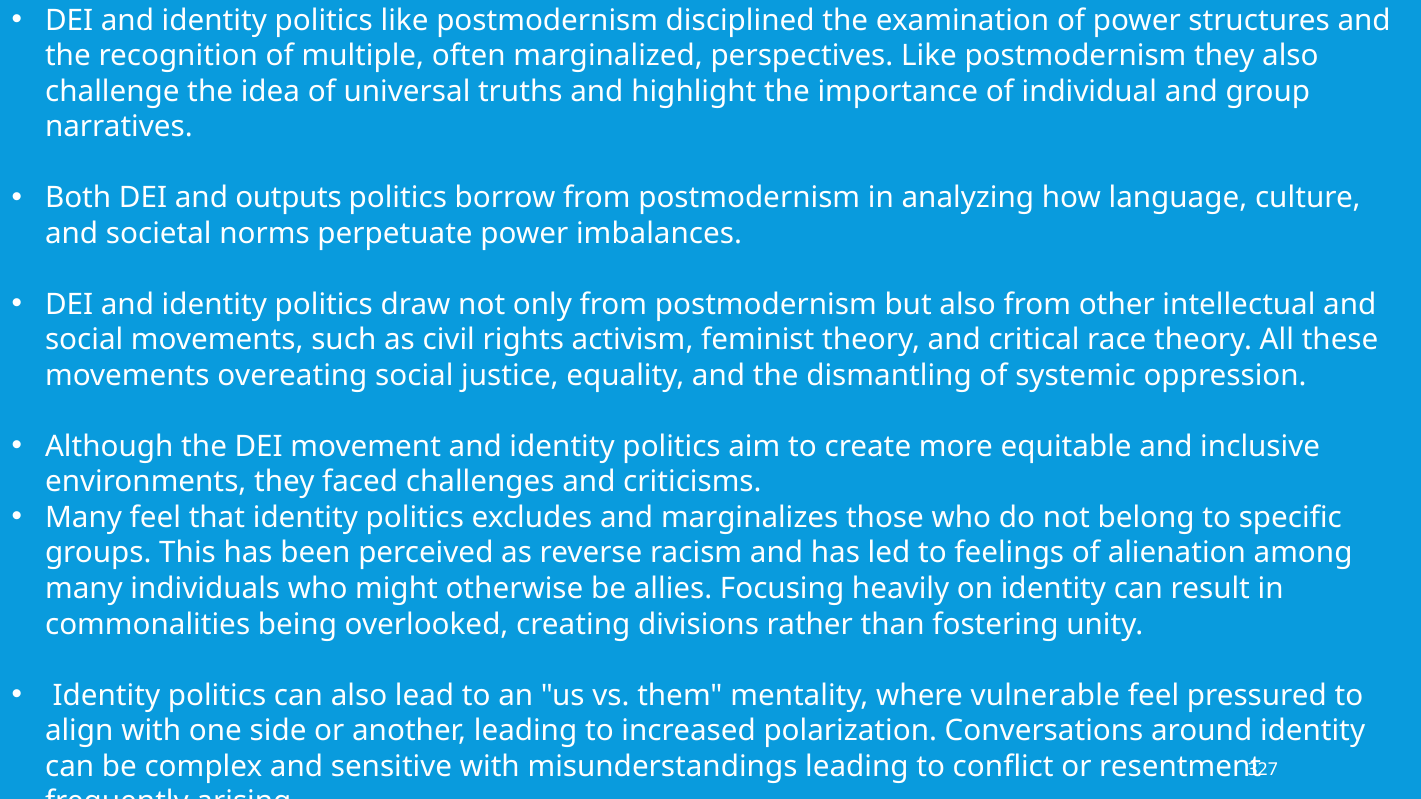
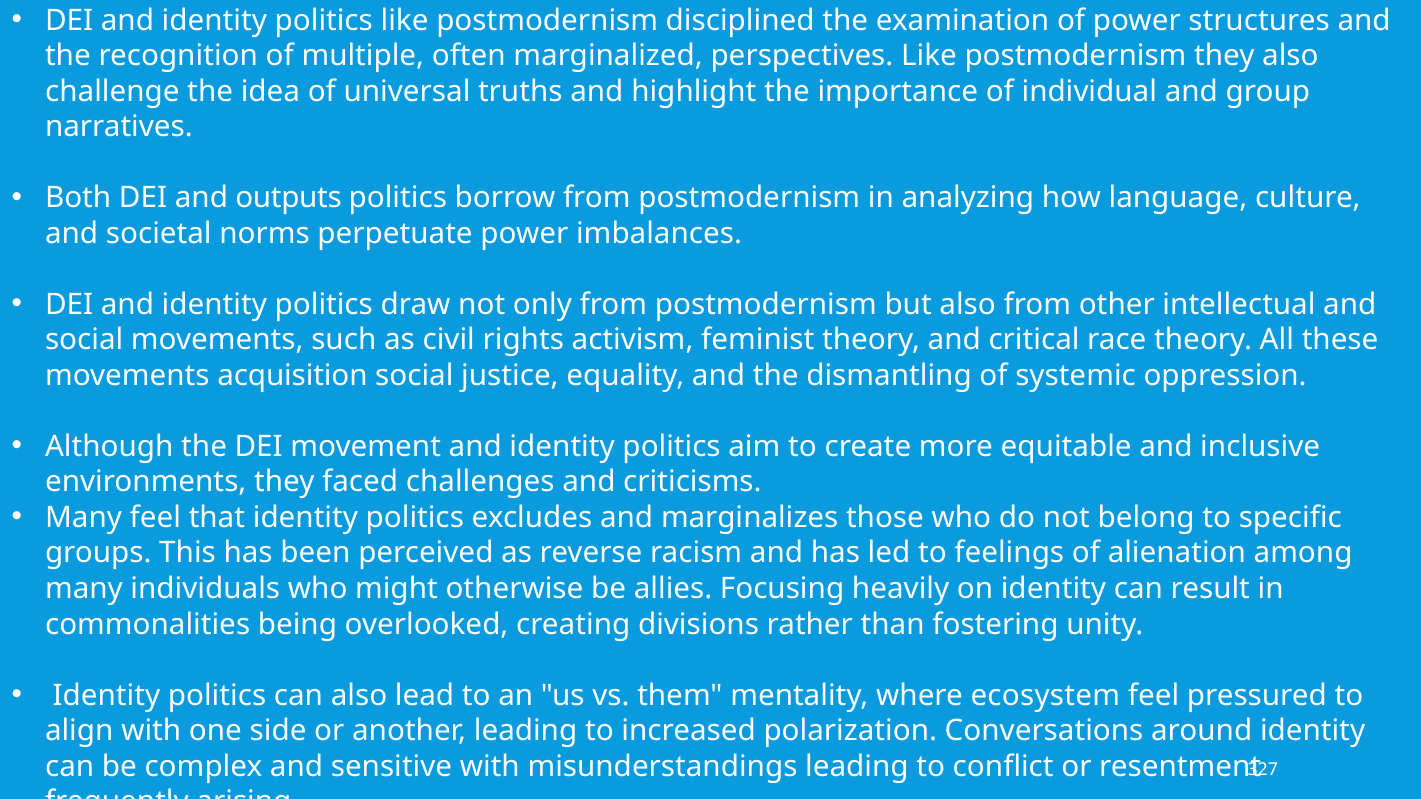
overeating: overeating -> acquisition (292, 376)
vulnerable: vulnerable -> ecosystem (1045, 696)
